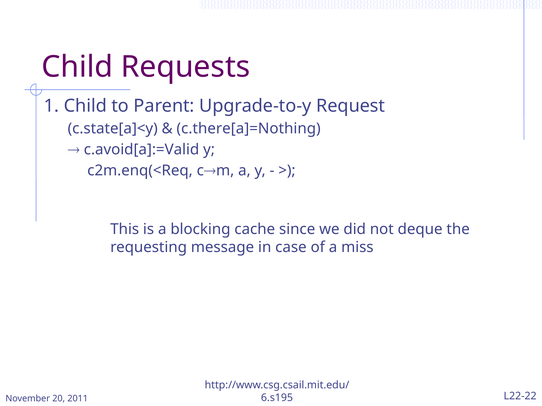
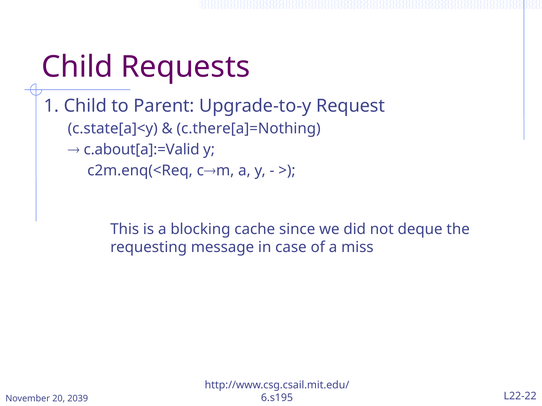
c.avoid[a]:=Valid: c.avoid[a]:=Valid -> c.about[a]:=Valid (142, 150)
2011: 2011 -> 2039 (78, 399)
